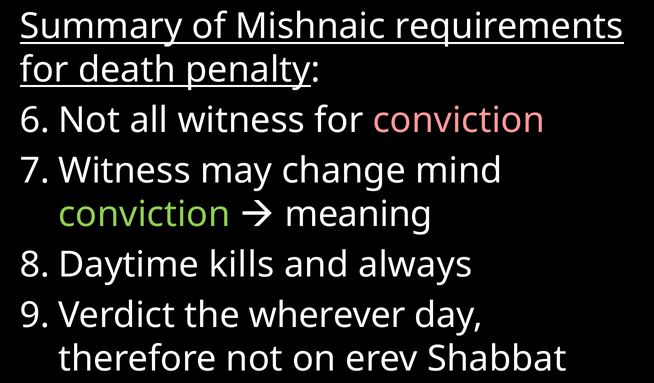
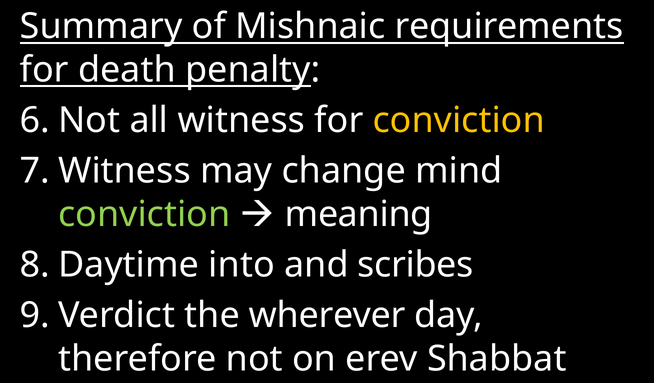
conviction colour: pink -> yellow (459, 120)
kills: kills -> into (242, 265)
always: always -> scribes (416, 265)
